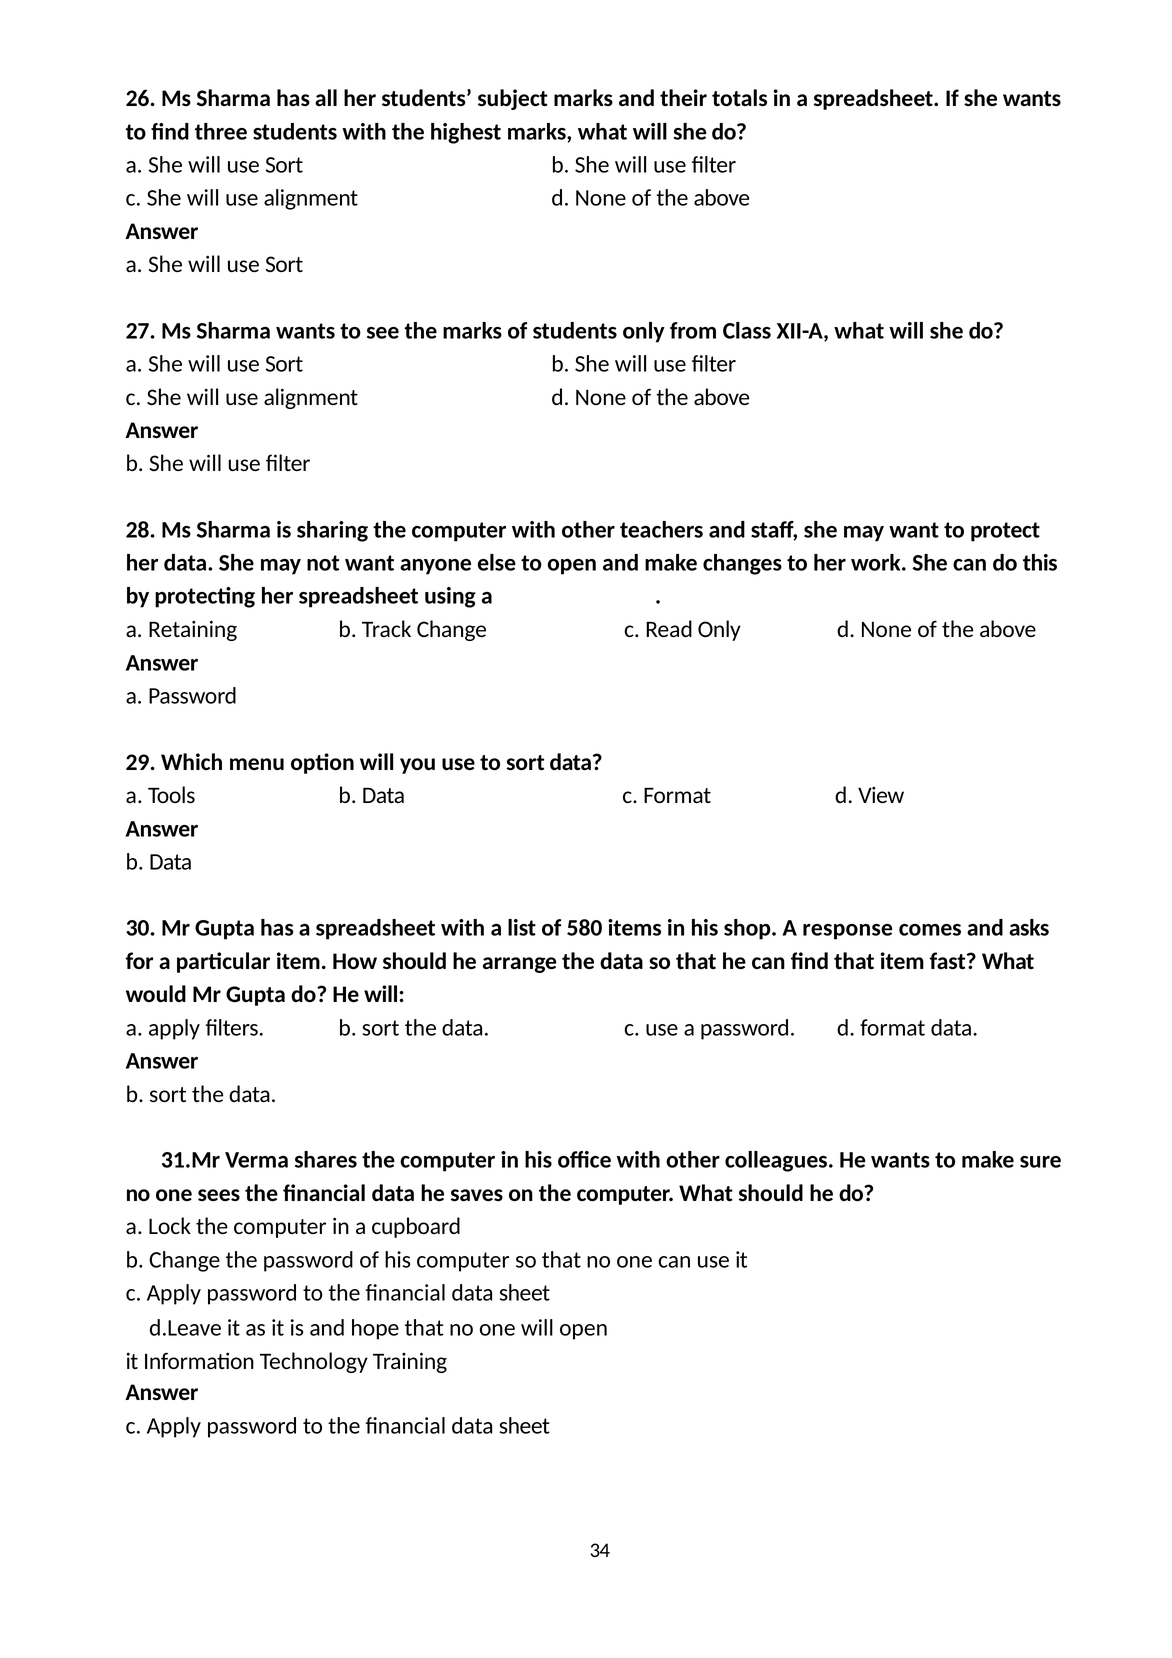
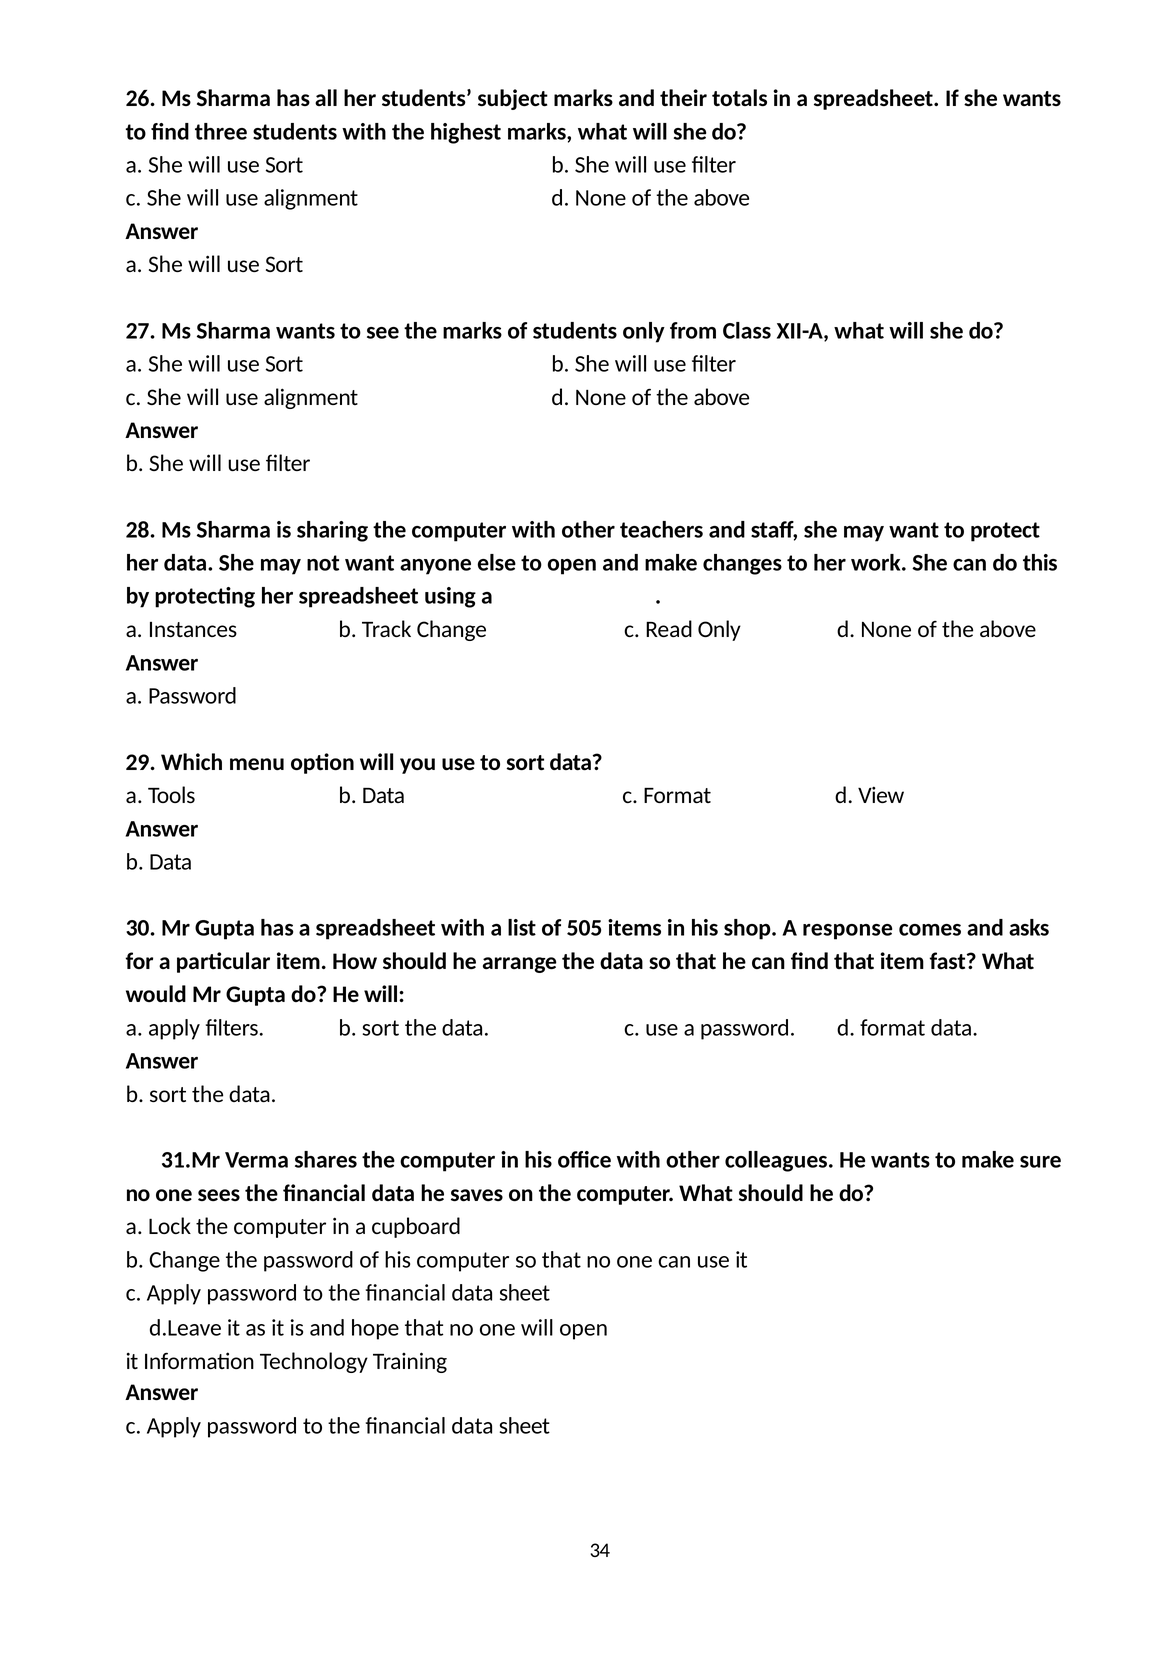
Retaining: Retaining -> Instances (193, 630)
580: 580 -> 505 (584, 928)
